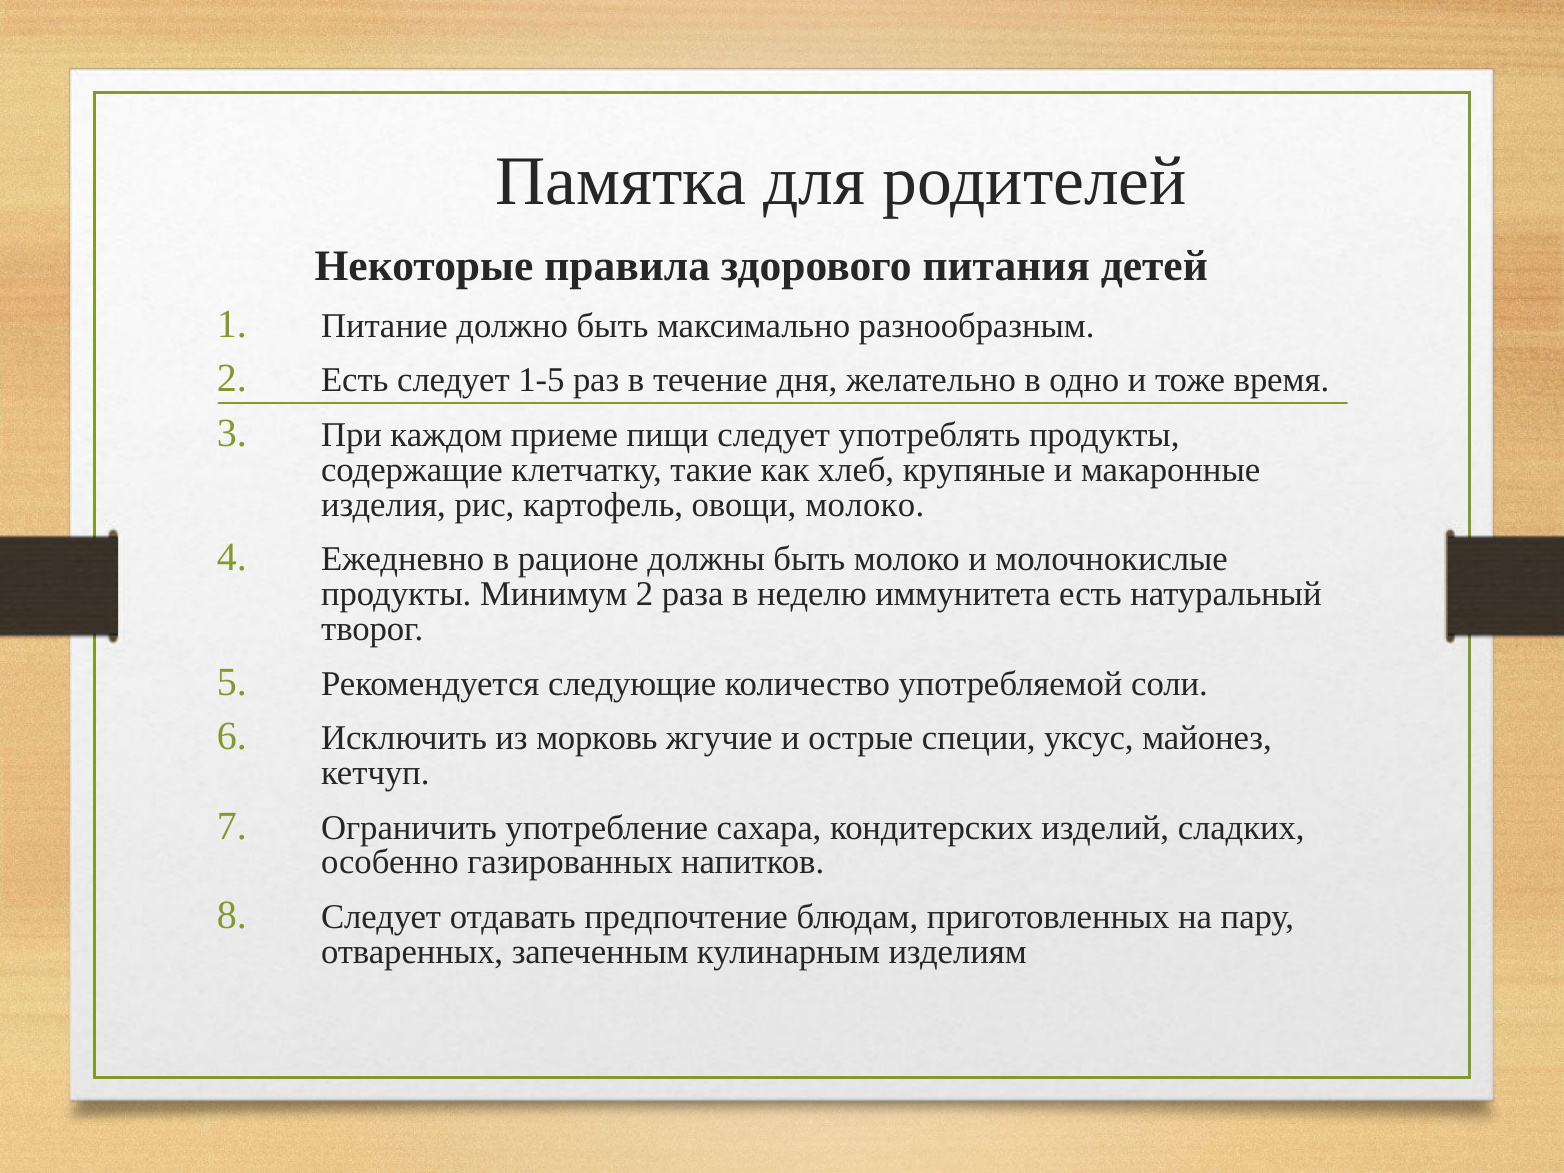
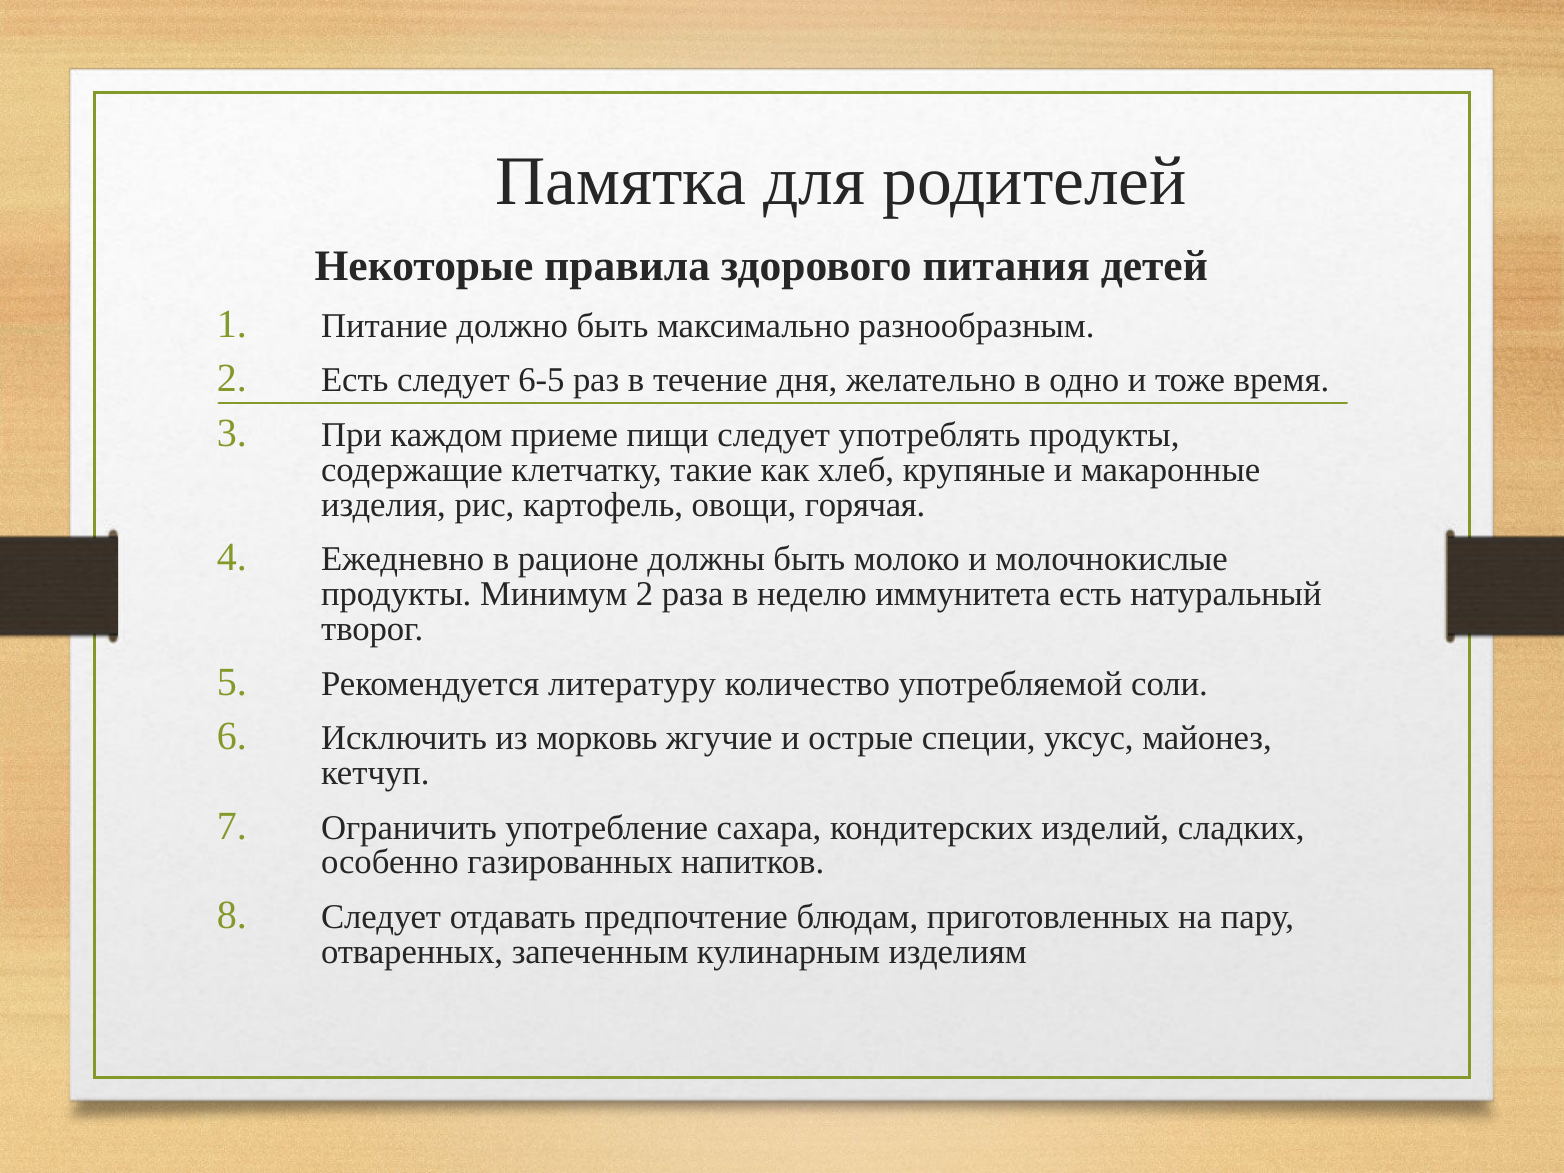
1-5: 1-5 -> 6-5 (541, 380)
овощи молоко: молоко -> горячая (865, 505)
следующие: следующие -> литературу (632, 684)
